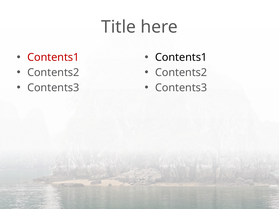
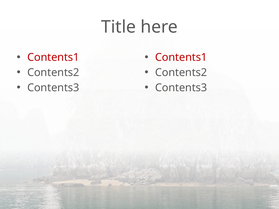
Contents1 colour: black -> red (181, 57)
